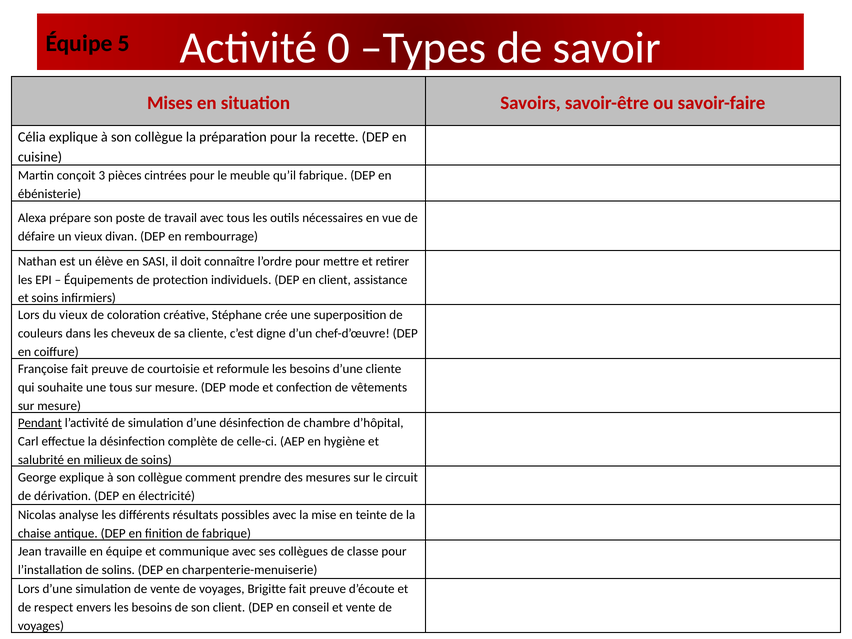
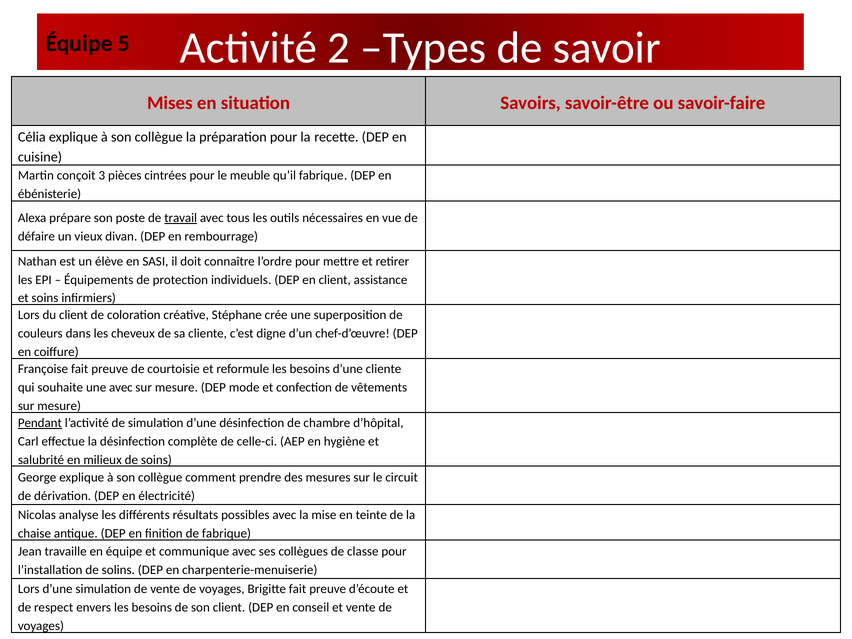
0: 0 -> 2 (339, 48)
travail underline: none -> present (181, 218)
du vieux: vieux -> client (73, 315)
une tous: tous -> avec (121, 387)
